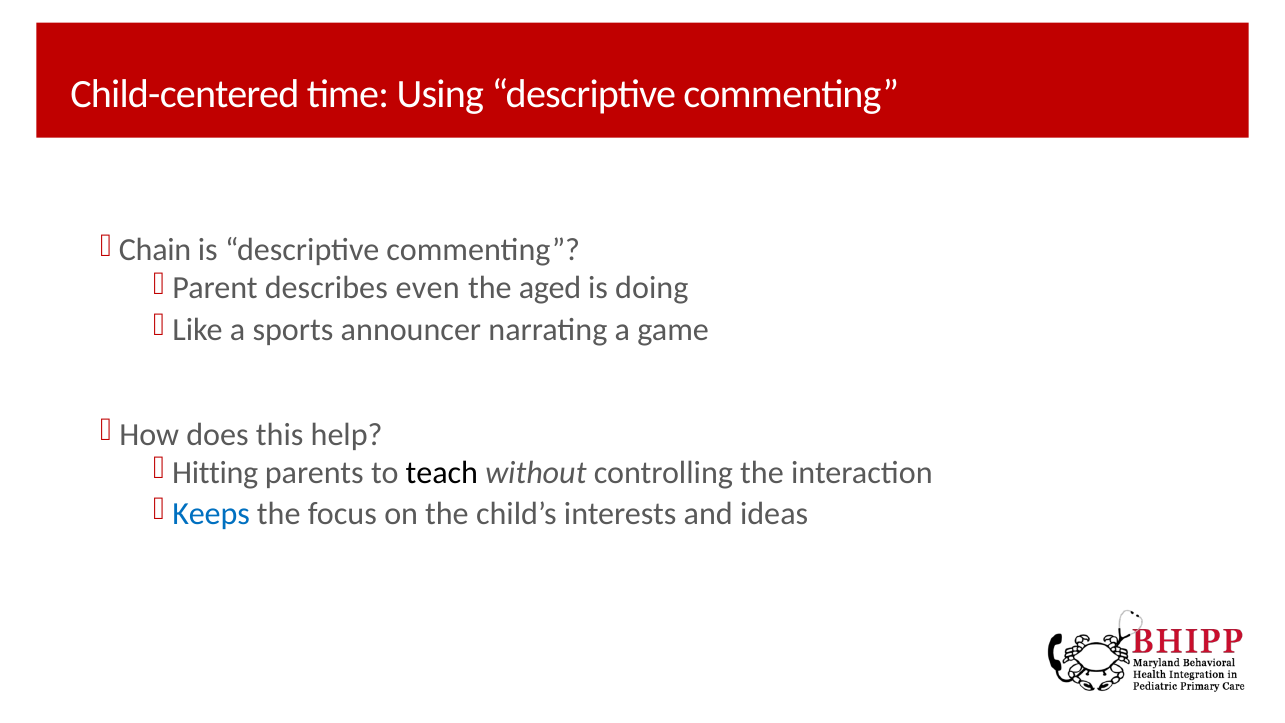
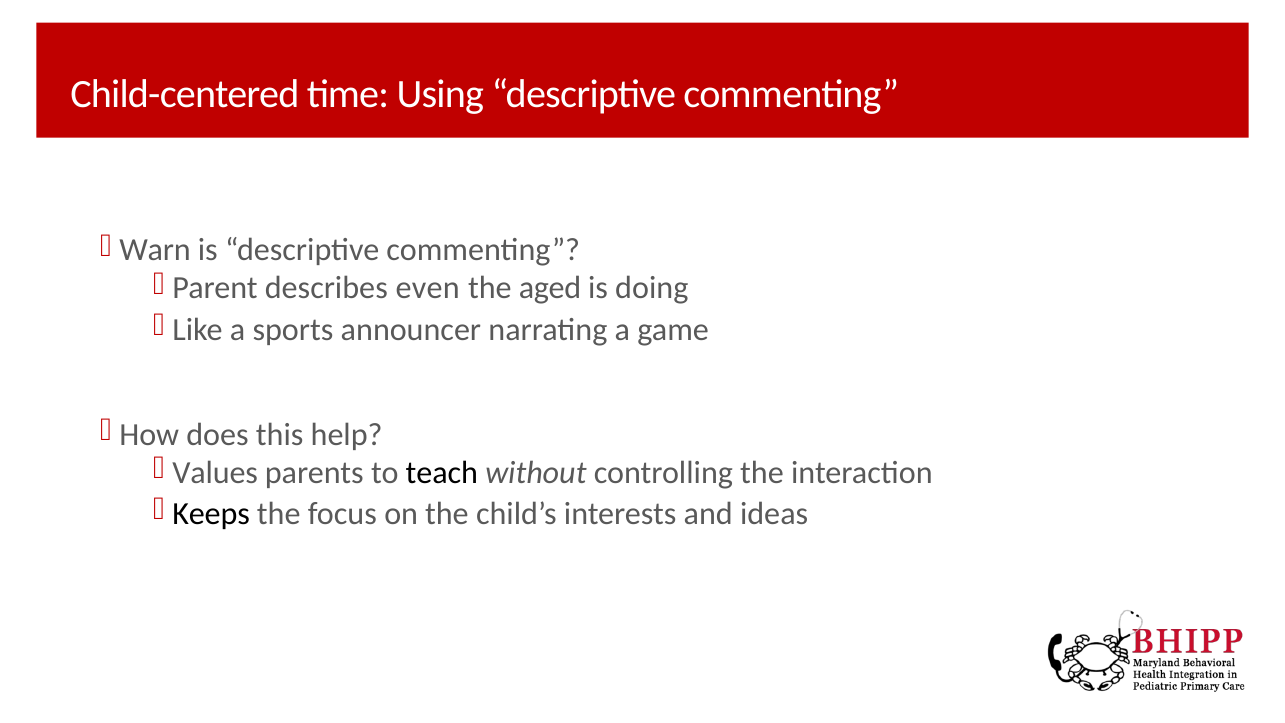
Chain: Chain -> Warn (155, 250)
Hitting: Hitting -> Values (215, 472)
Keeps colour: blue -> black (211, 514)
